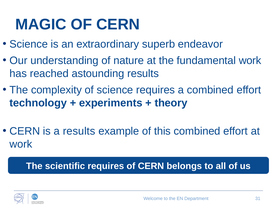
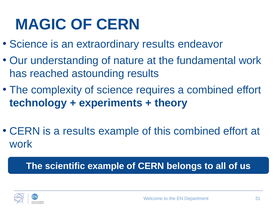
extraordinary superb: superb -> results (159, 44)
scientific requires: requires -> example (106, 166)
